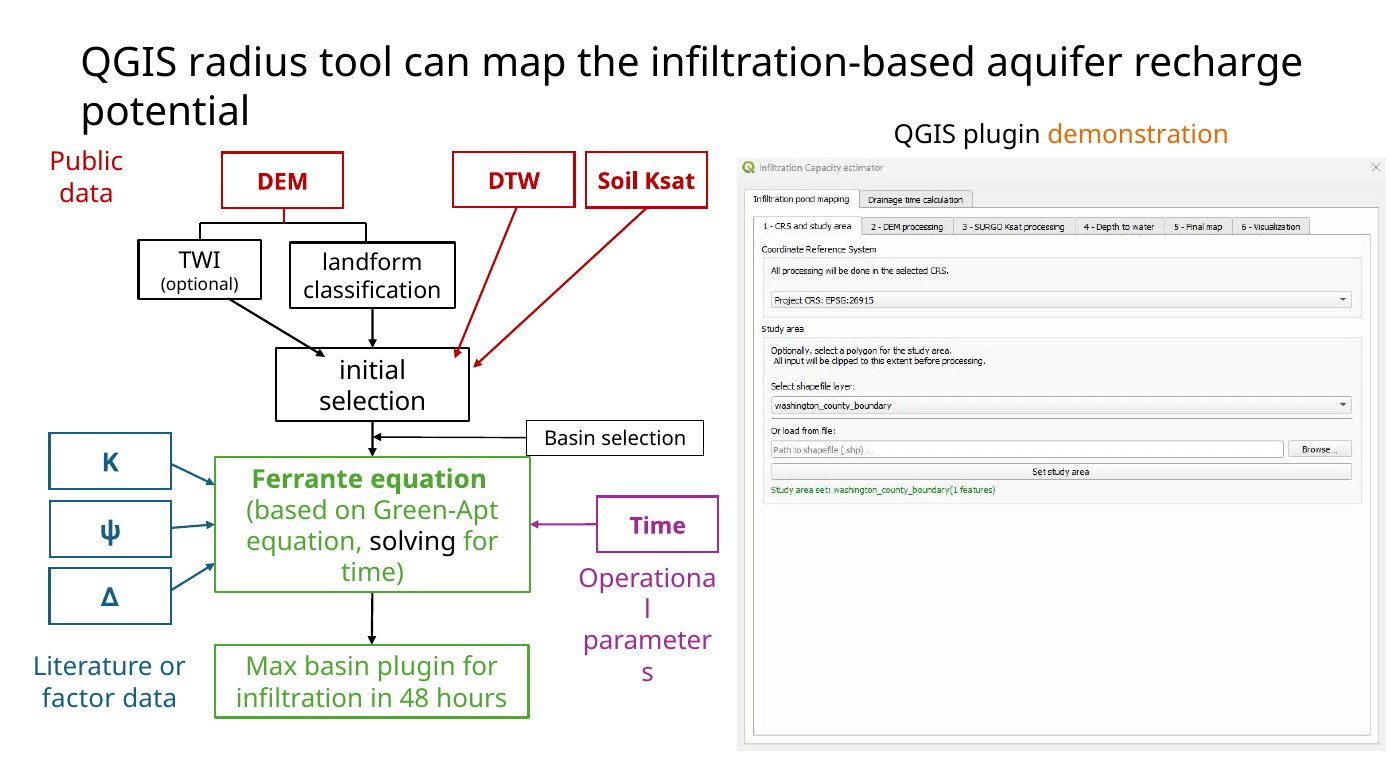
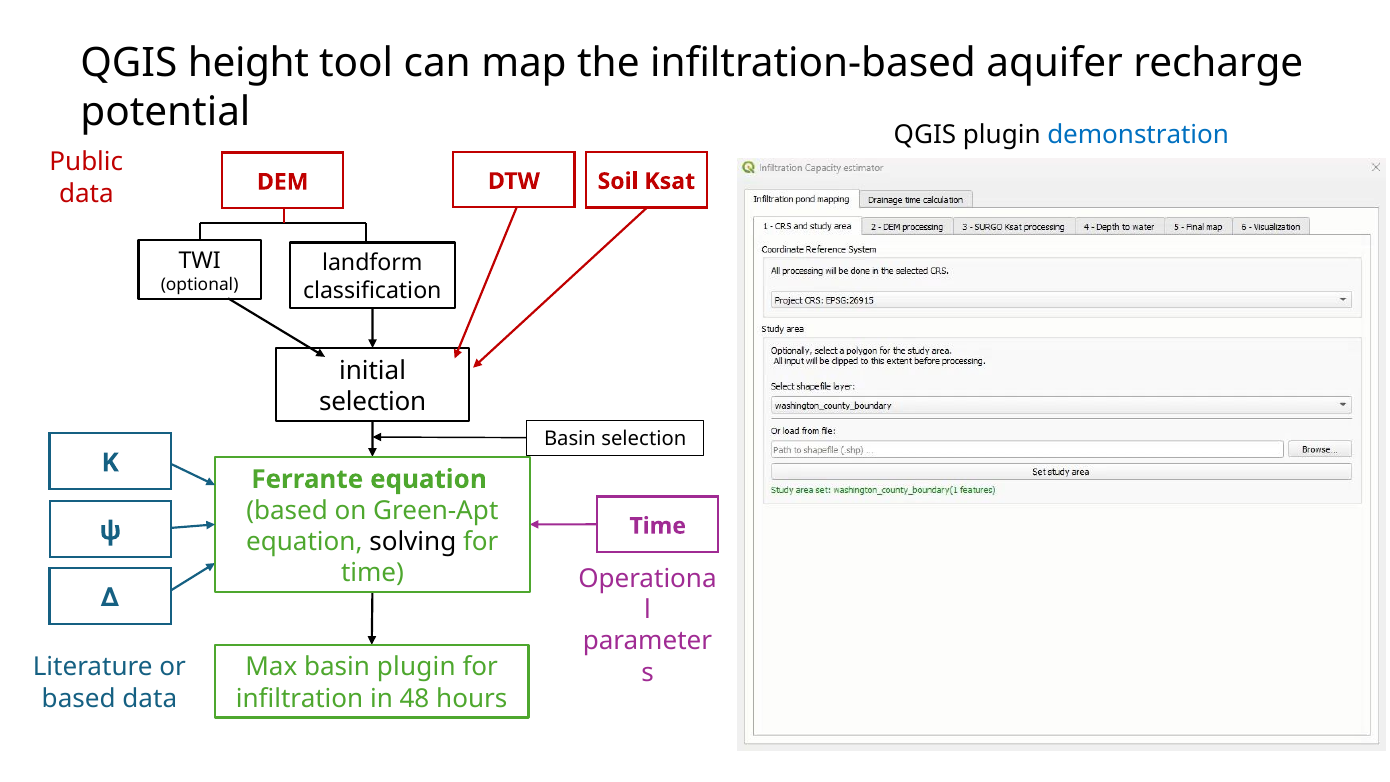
radius: radius -> height (248, 64)
demonstration colour: orange -> blue (1138, 134)
factor: factor -> based (79, 698)
